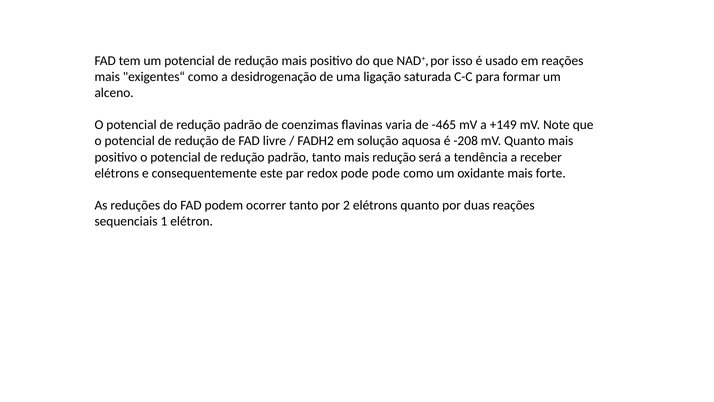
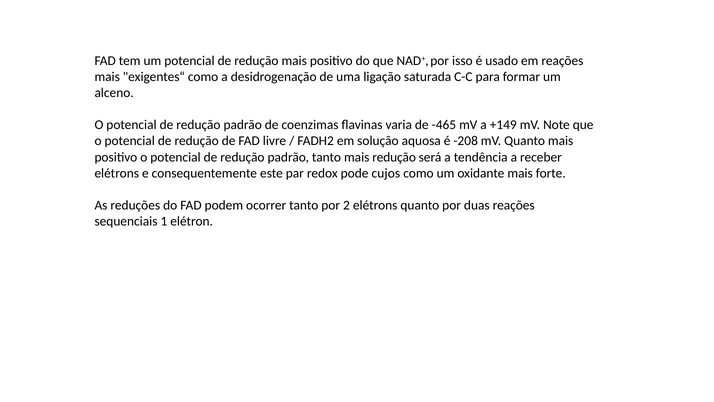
pode pode: pode -> cujos (386, 173)
